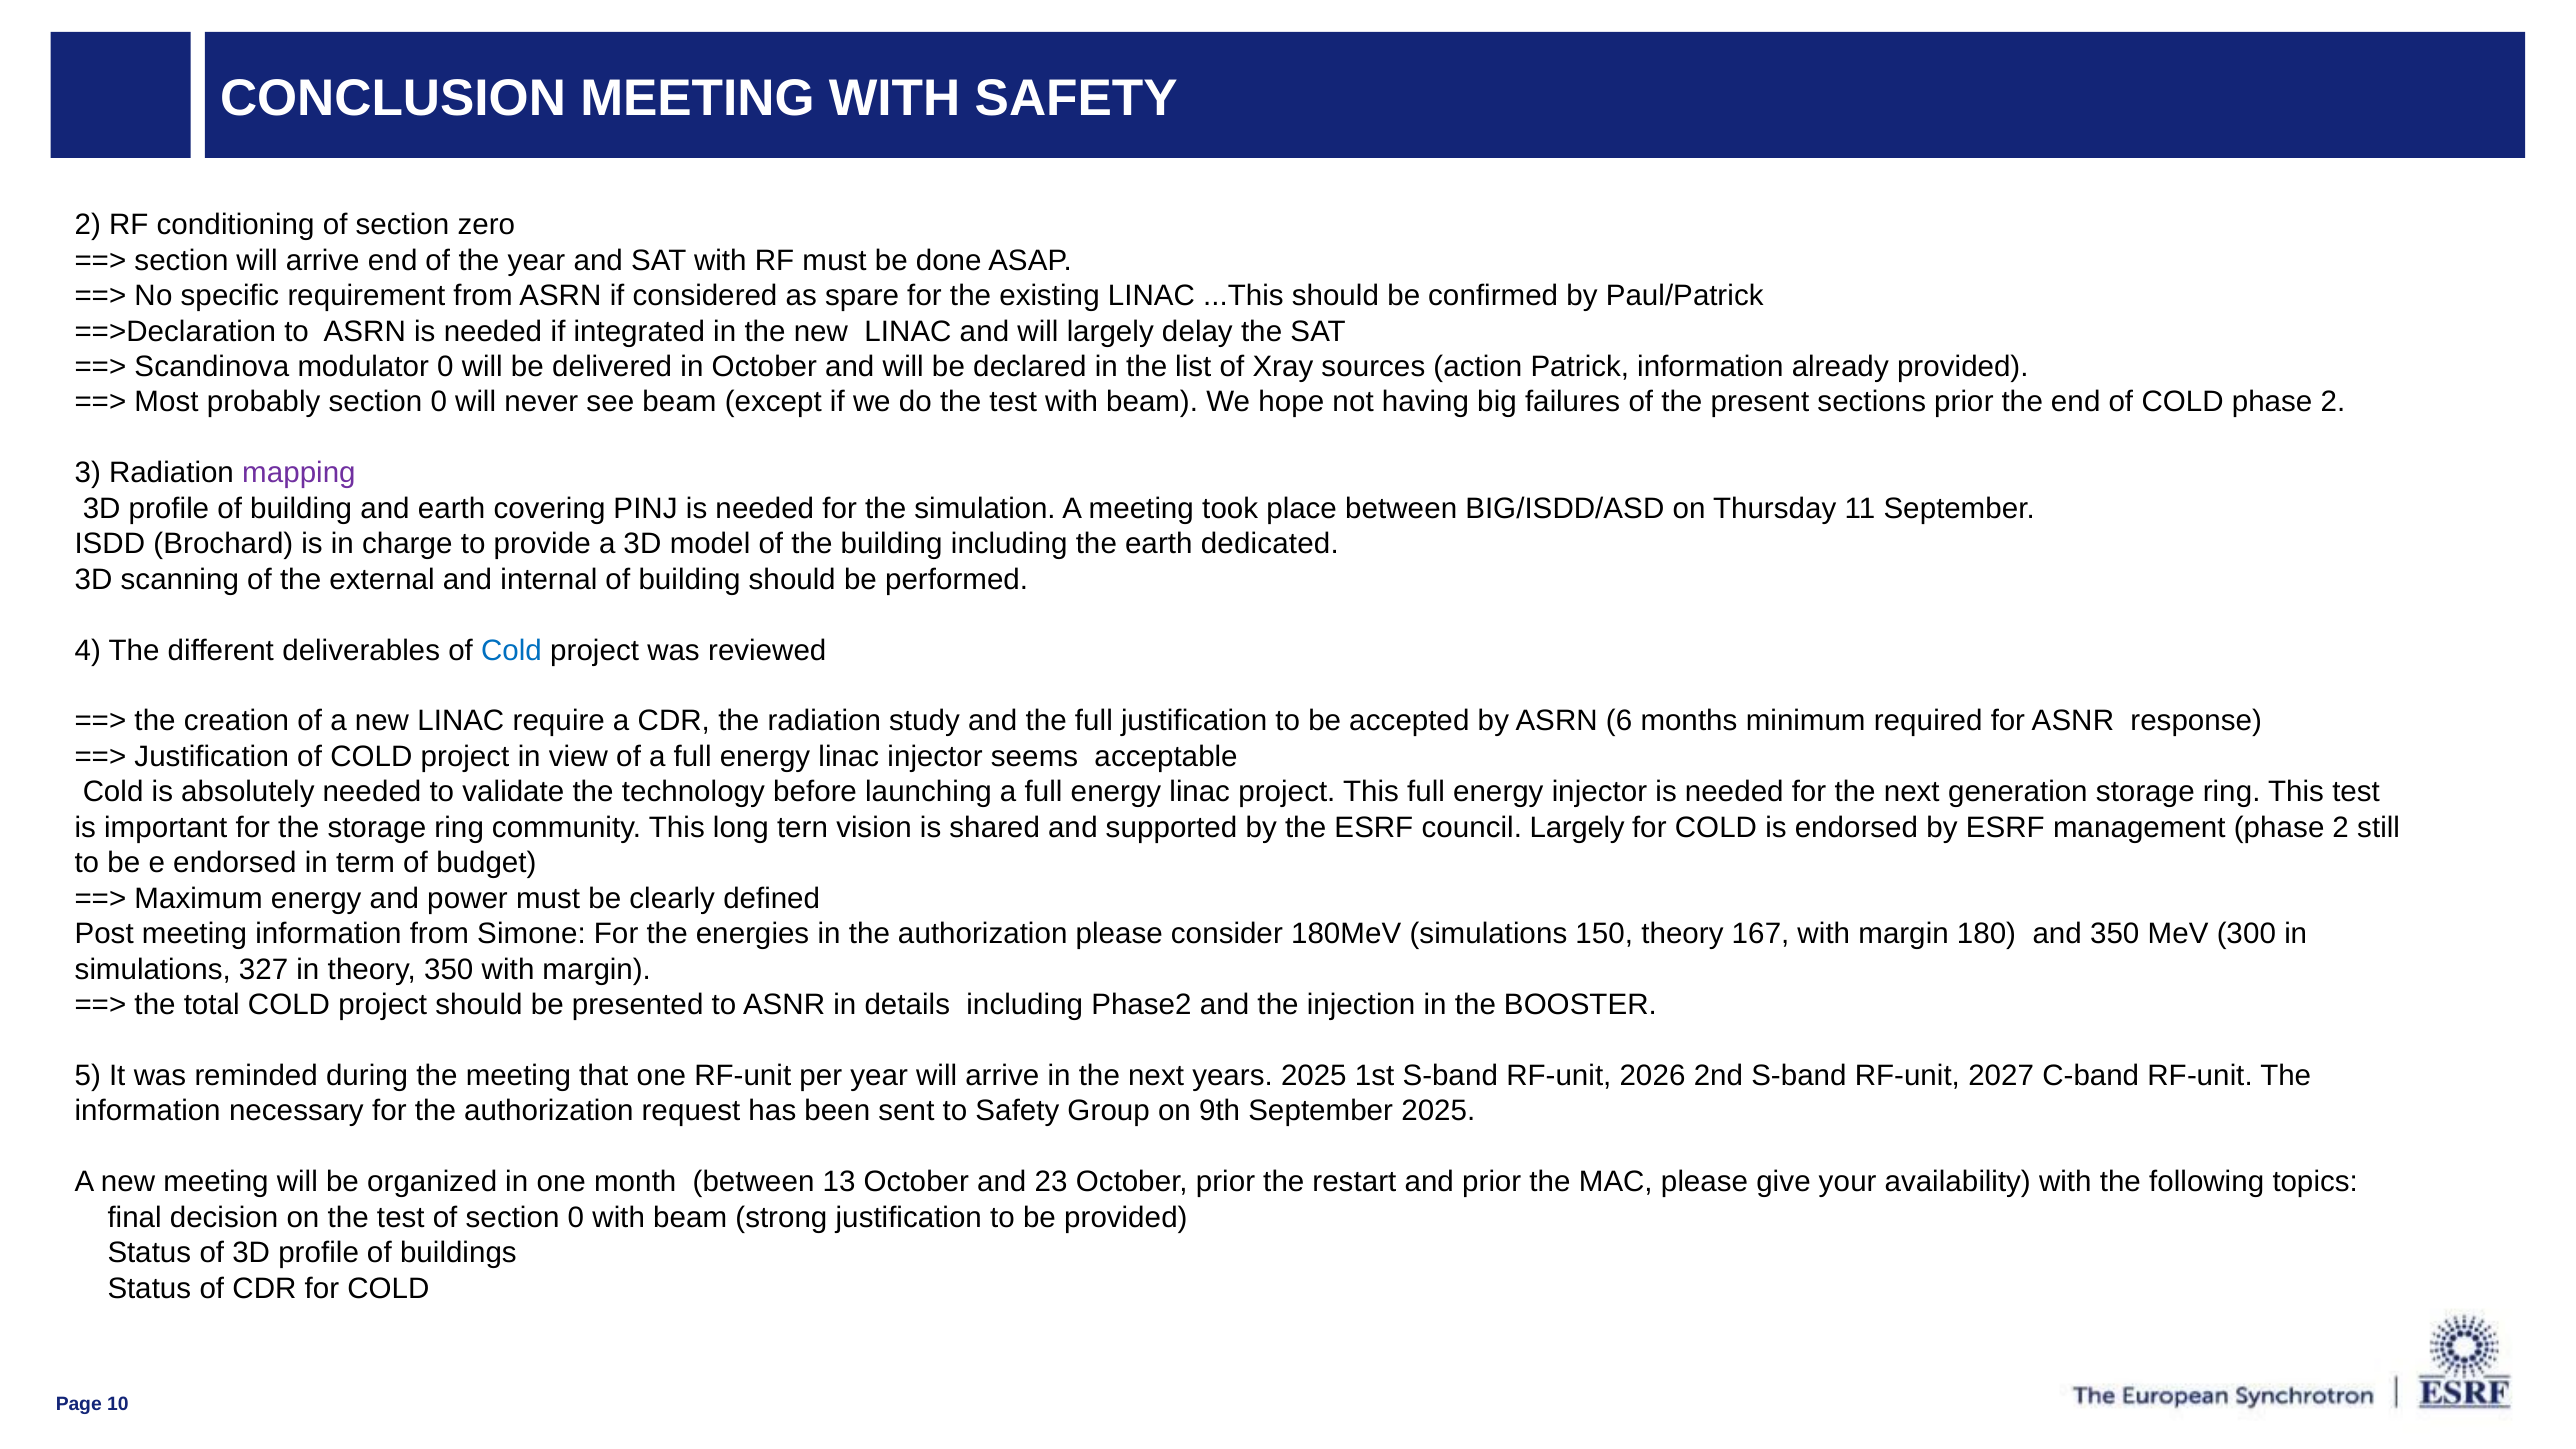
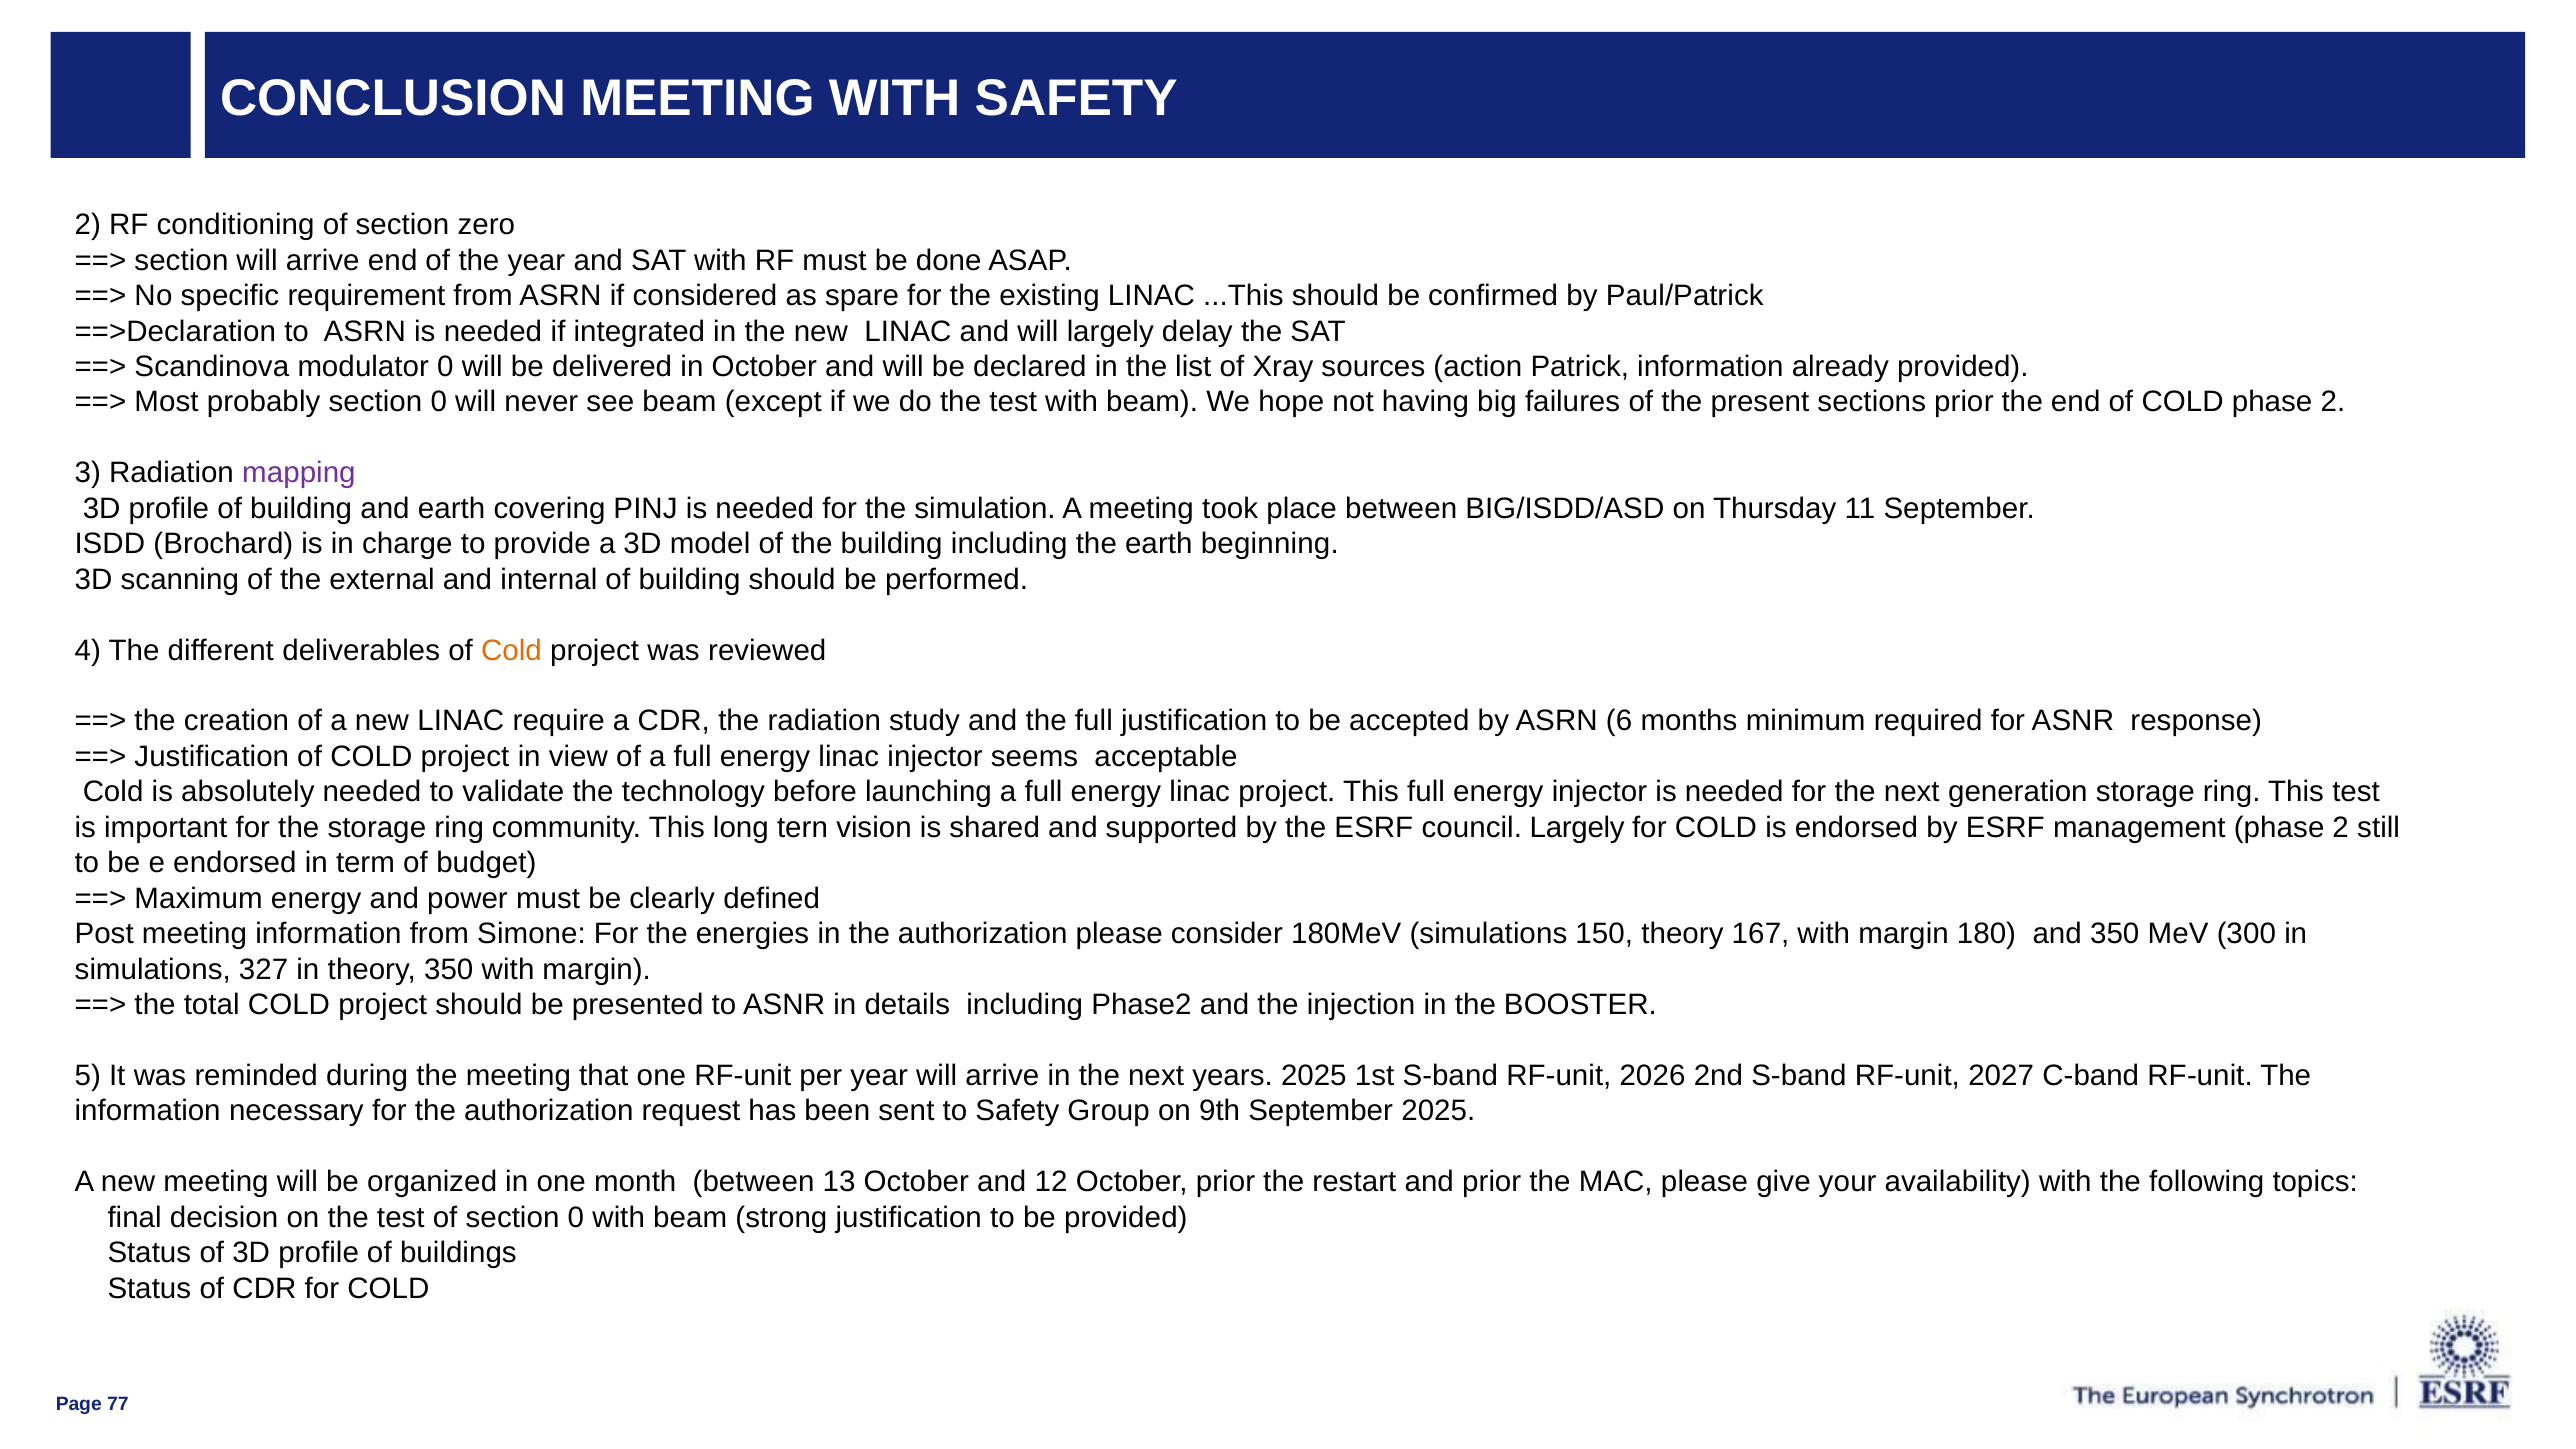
dedicated: dedicated -> beginning (1270, 544)
Cold colour: blue -> orange (511, 650)
23: 23 -> 12 (1051, 1182)
10: 10 -> 77 (118, 1404)
